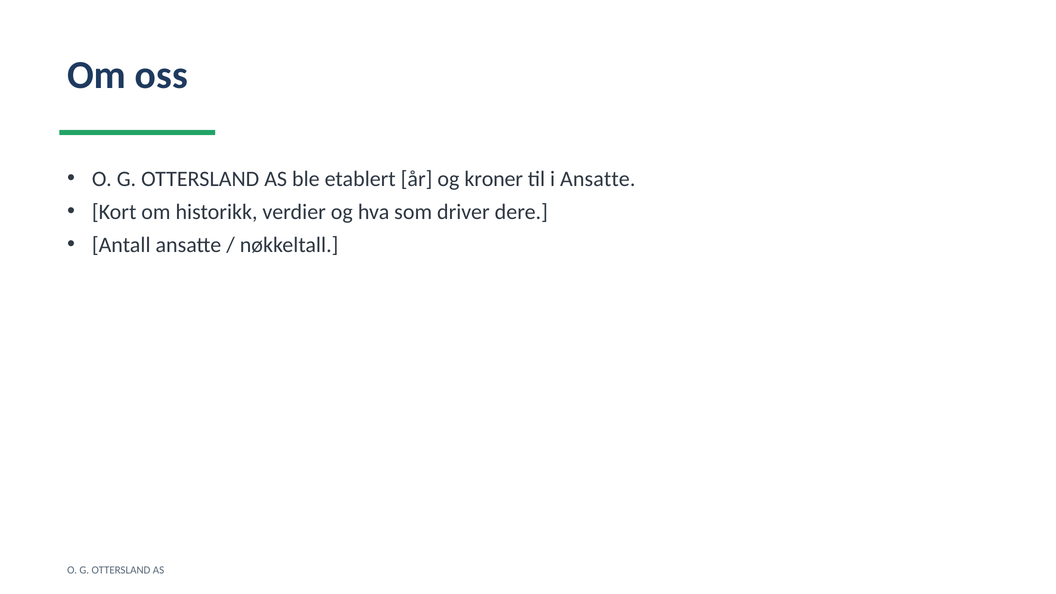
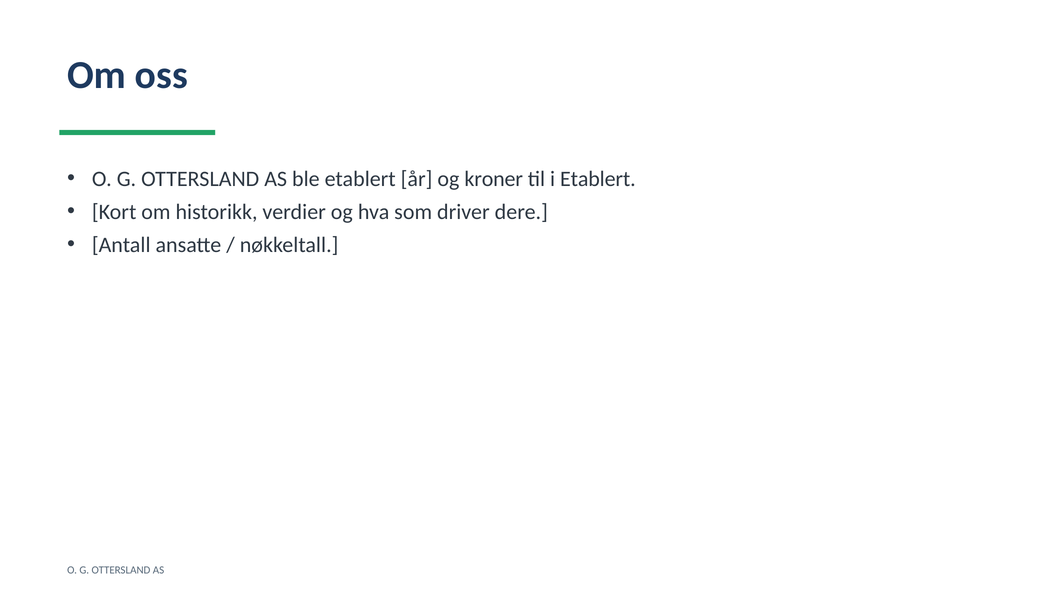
i Ansatte: Ansatte -> Etablert (598, 179)
